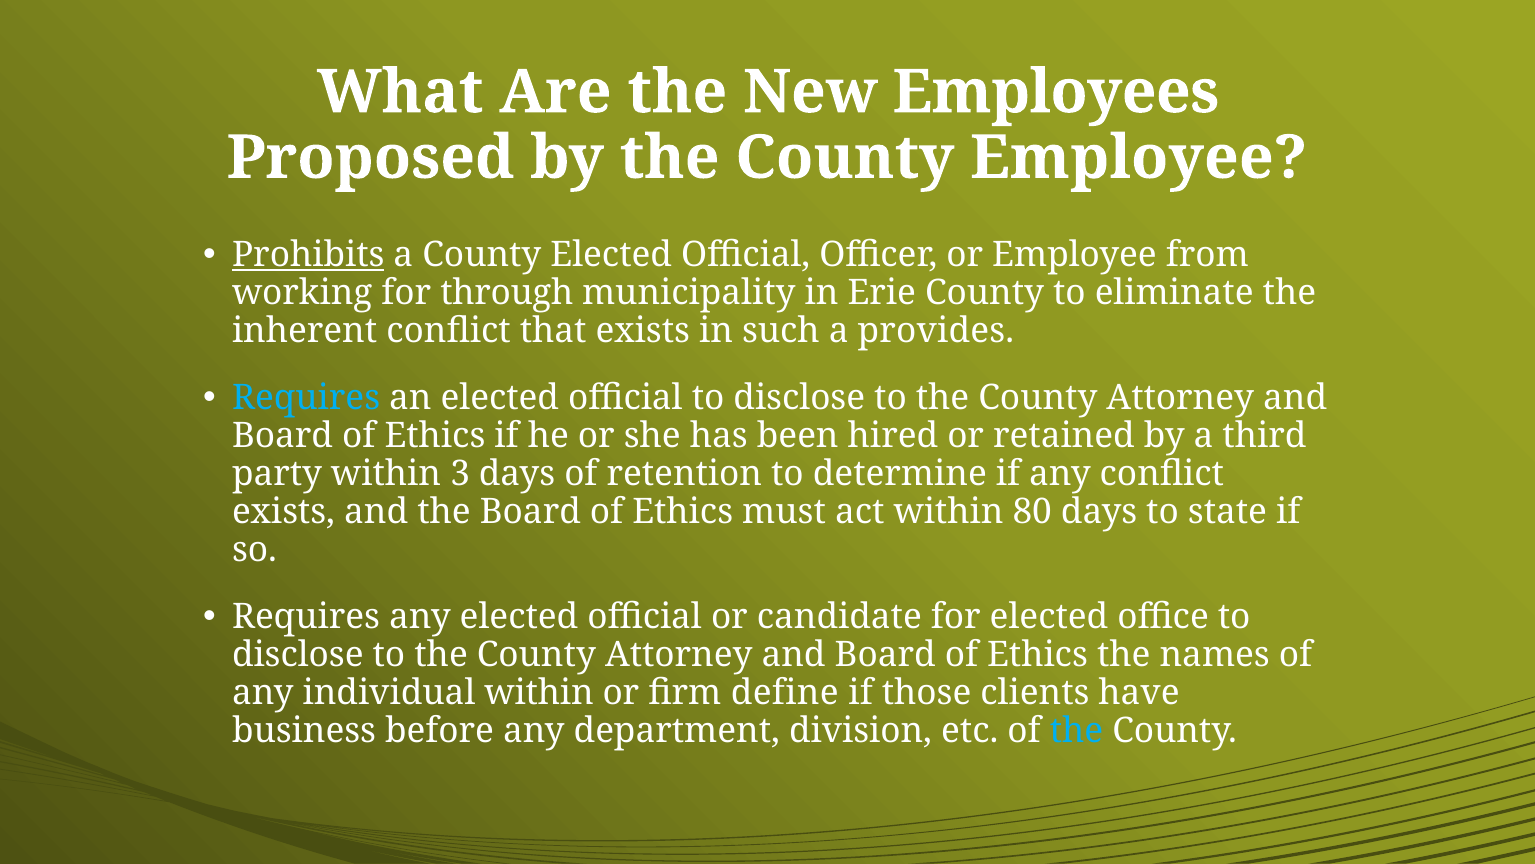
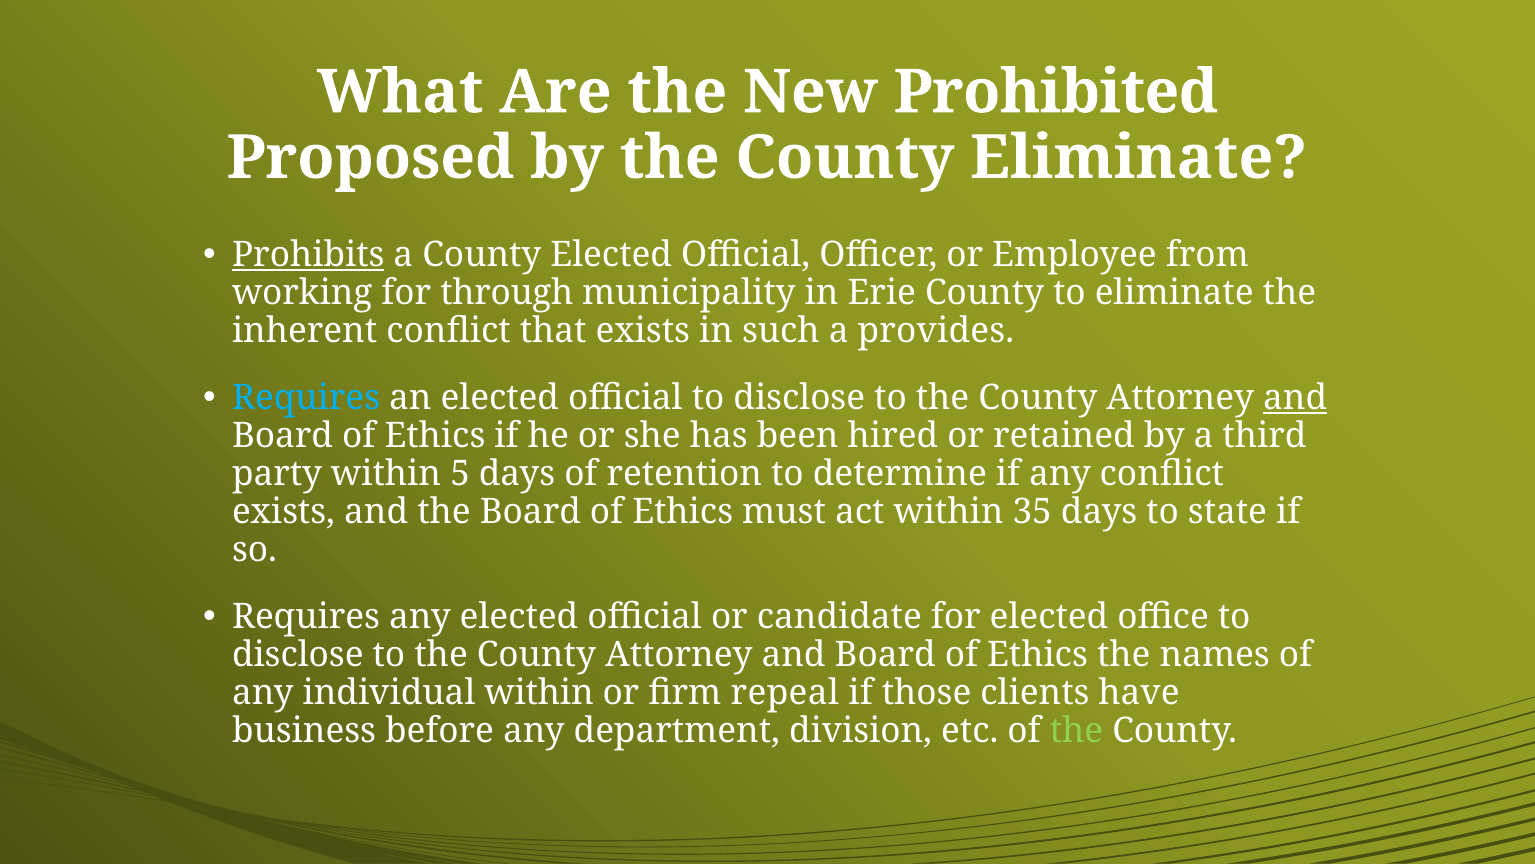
Employees: Employees -> Prohibited (1056, 92)
County Employee: Employee -> Eliminate (1139, 158)
and underline: none -> present (1295, 398)
3: 3 -> 5 (460, 474)
80: 80 -> 35 (1032, 512)
define: define -> repeal (785, 692)
the colour: light blue -> light green (1077, 730)
